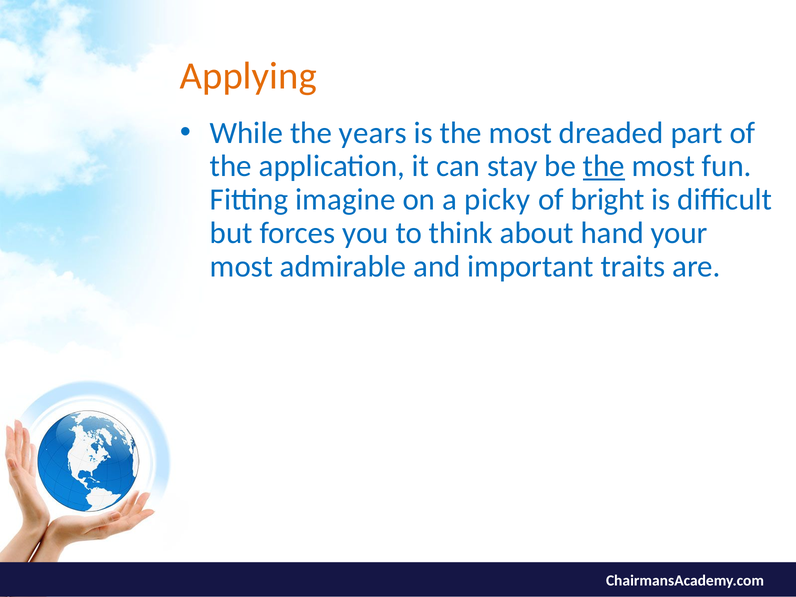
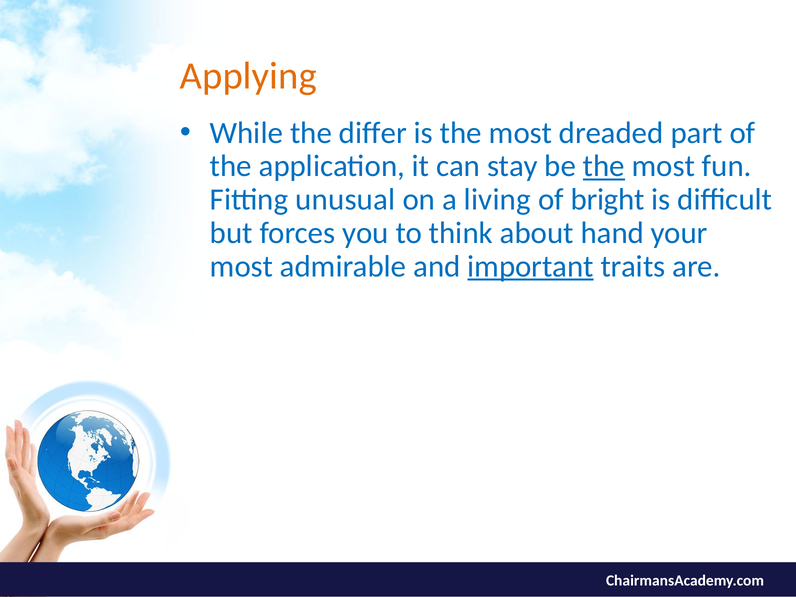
years: years -> differ (373, 133)
imagine: imagine -> unusual (345, 200)
picky: picky -> living (497, 200)
important underline: none -> present (531, 266)
